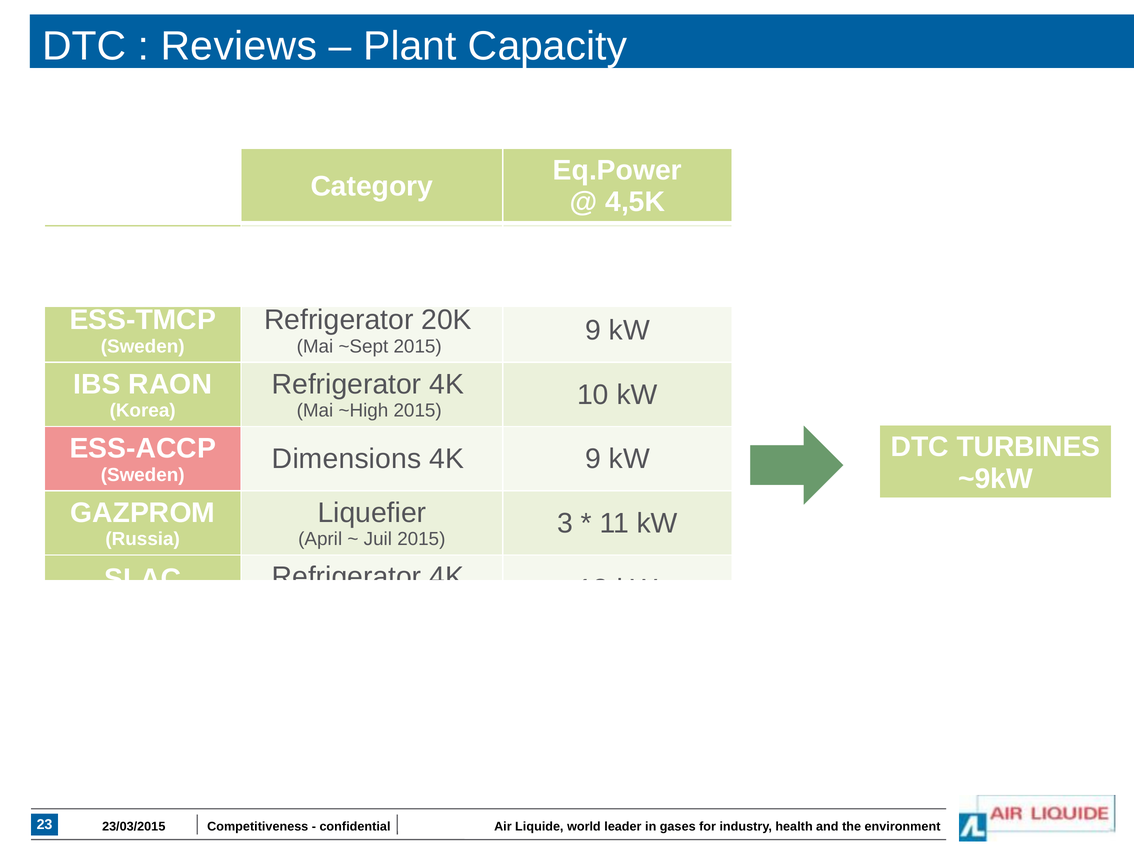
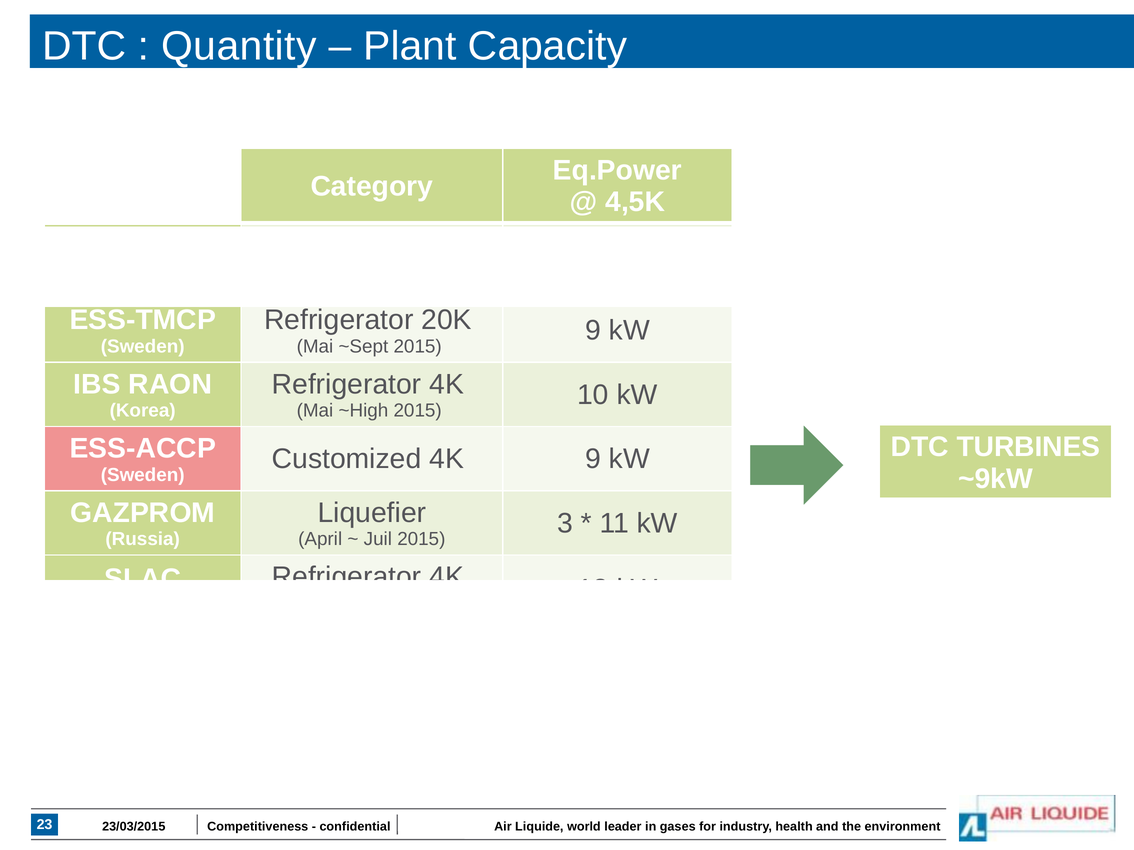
Reviews: Reviews -> Quantity (239, 46)
Dimensions: Dimensions -> Customized (347, 459)
